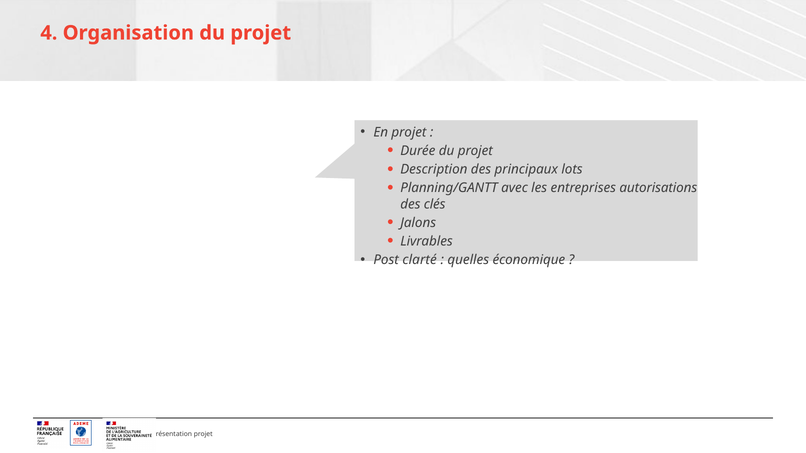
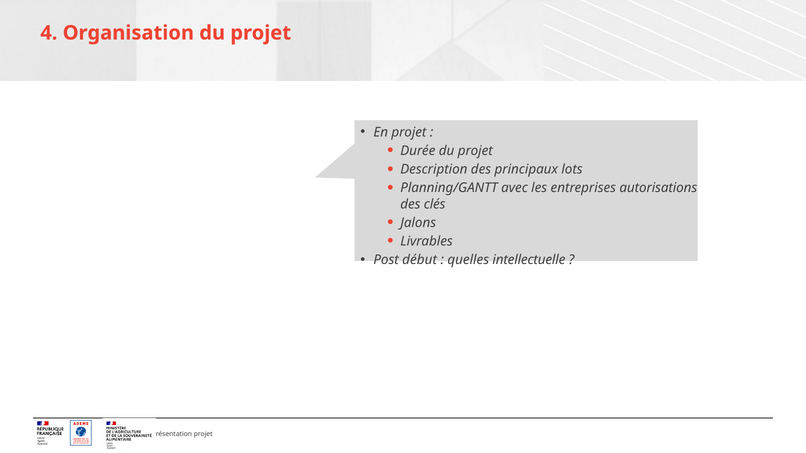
clarté: clarté -> début (420, 260)
économique: économique -> intellectuelle (529, 260)
